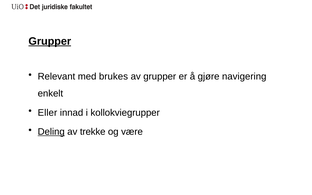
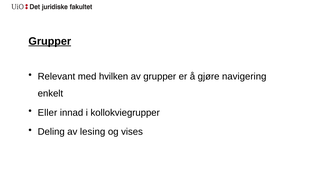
brukes: brukes -> hvilken (114, 76)
Deling underline: present -> none (51, 132)
trekke: trekke -> lesing (93, 132)
være: være -> vises (132, 132)
